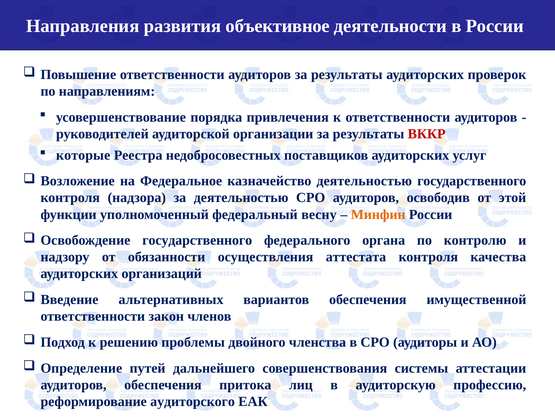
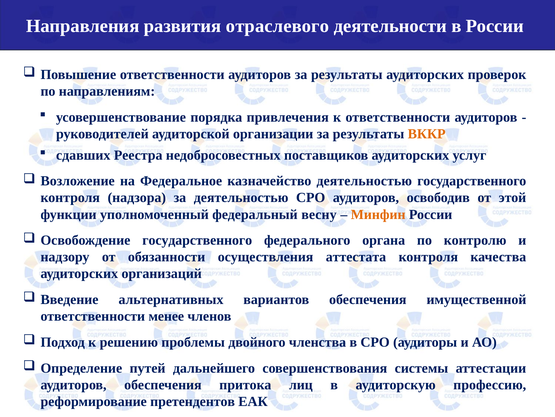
объективное: объективное -> отраслевого (278, 26)
ВККР colour: red -> orange (427, 134)
которые: которые -> сдавших (83, 155)
закон: закон -> менее (166, 316)
аудиторского: аудиторского -> претендентов (193, 401)
